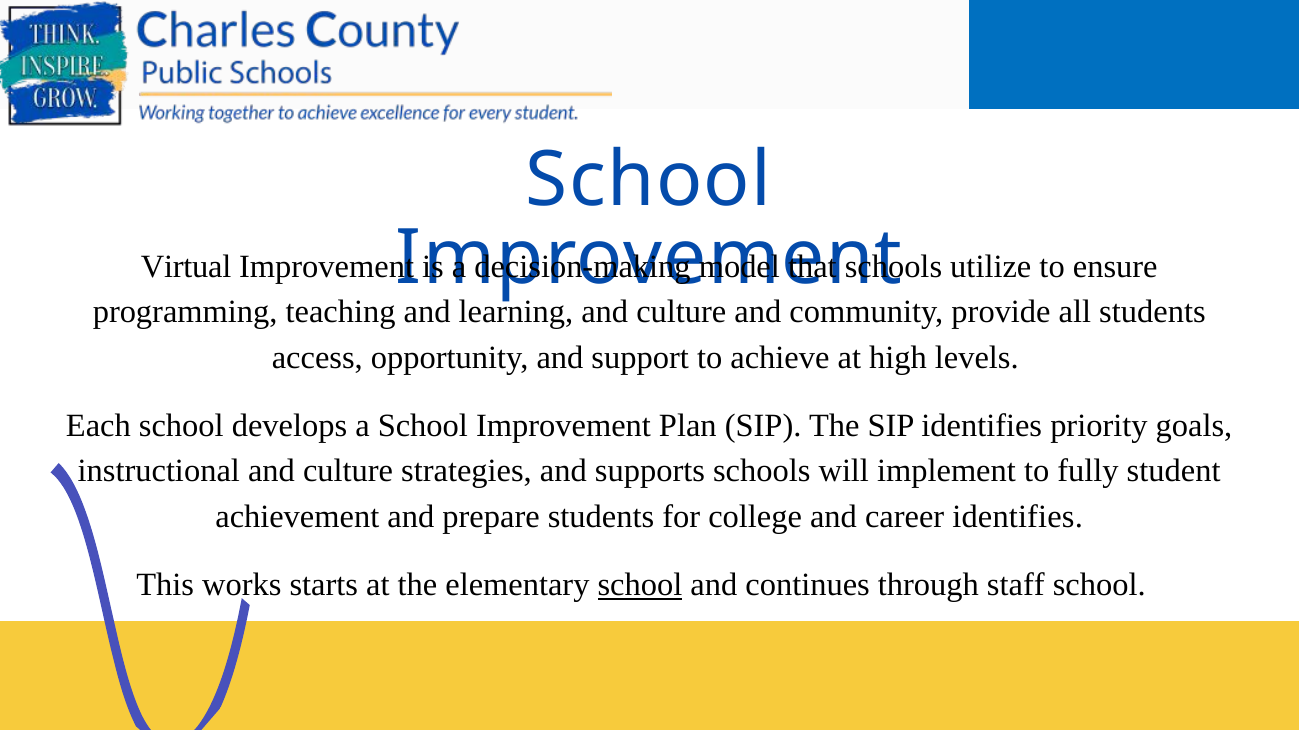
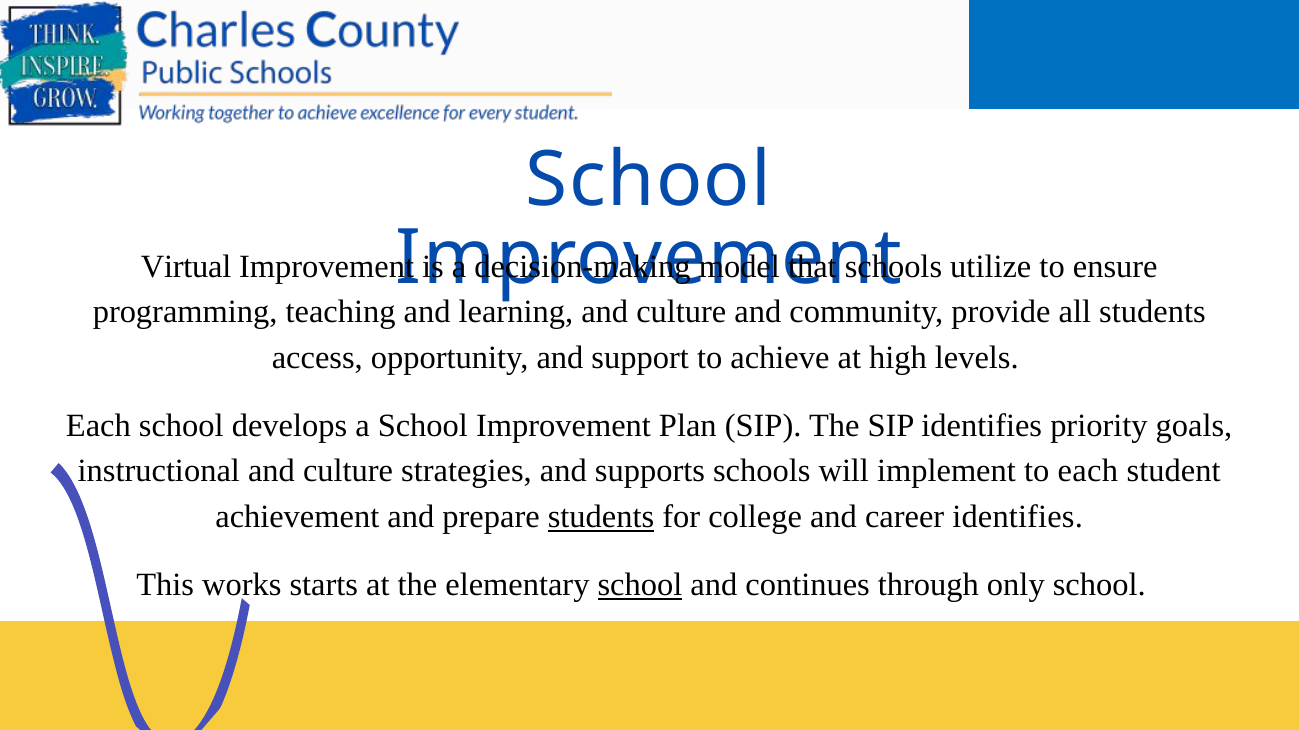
to fully: fully -> each (1088, 472)
students underline: none -> present (601, 517)
staff: staff -> only (1016, 585)
